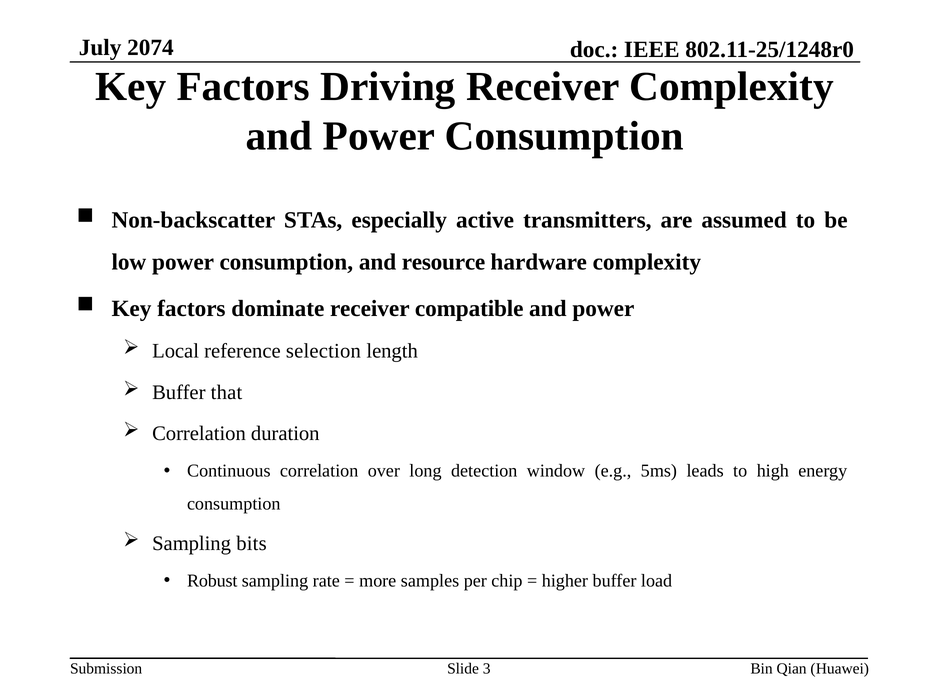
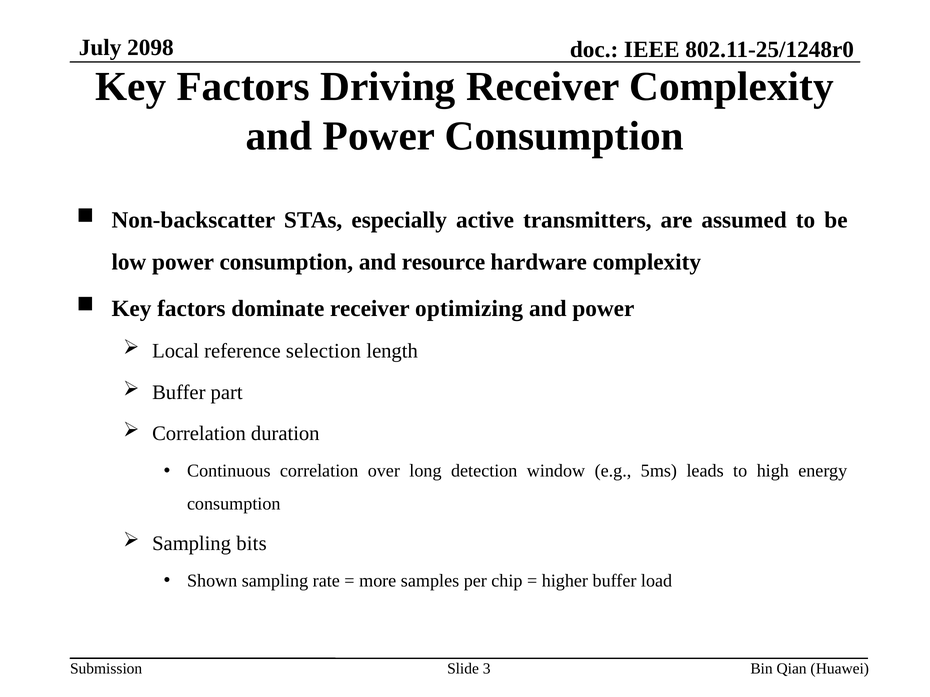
2074: 2074 -> 2098 (150, 48)
compatible: compatible -> optimizing (469, 309)
that: that -> part (227, 393)
Robust: Robust -> Shown (212, 581)
